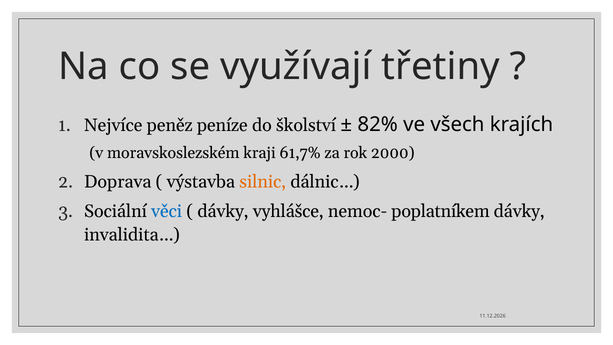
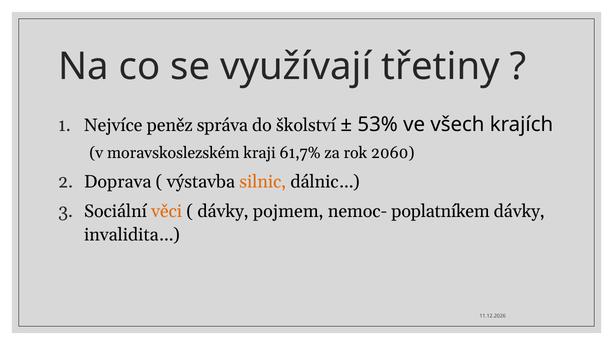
peníze: peníze -> správa (222, 125)
82%: 82% -> 53% (378, 124)
2000: 2000 -> 2060 (393, 153)
věci colour: blue -> orange (167, 211)
vyhlášce: vyhlášce -> pojmem (288, 211)
